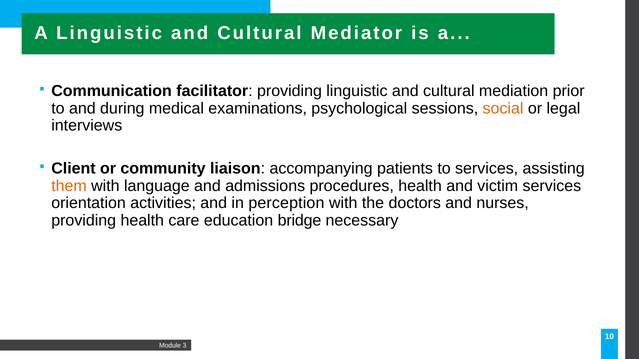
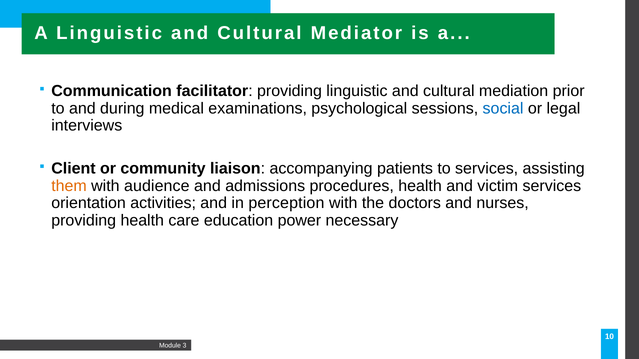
social colour: orange -> blue (503, 108)
language: language -> audience (157, 186)
bridge: bridge -> power (299, 221)
